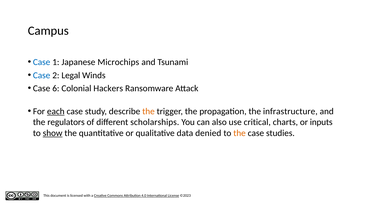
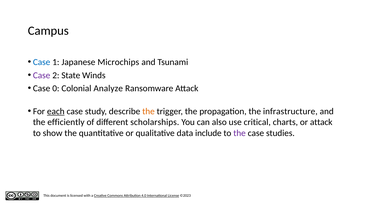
Case colour: blue -> purple (42, 75)
Legal: Legal -> State (71, 75)
6: 6 -> 0 (56, 89)
Hackers: Hackers -> Analyze (108, 89)
regulators: regulators -> efficiently (66, 122)
or inputs: inputs -> attack (321, 122)
show underline: present -> none (53, 133)
denied: denied -> include (208, 133)
the colour: orange -> purple (240, 133)
